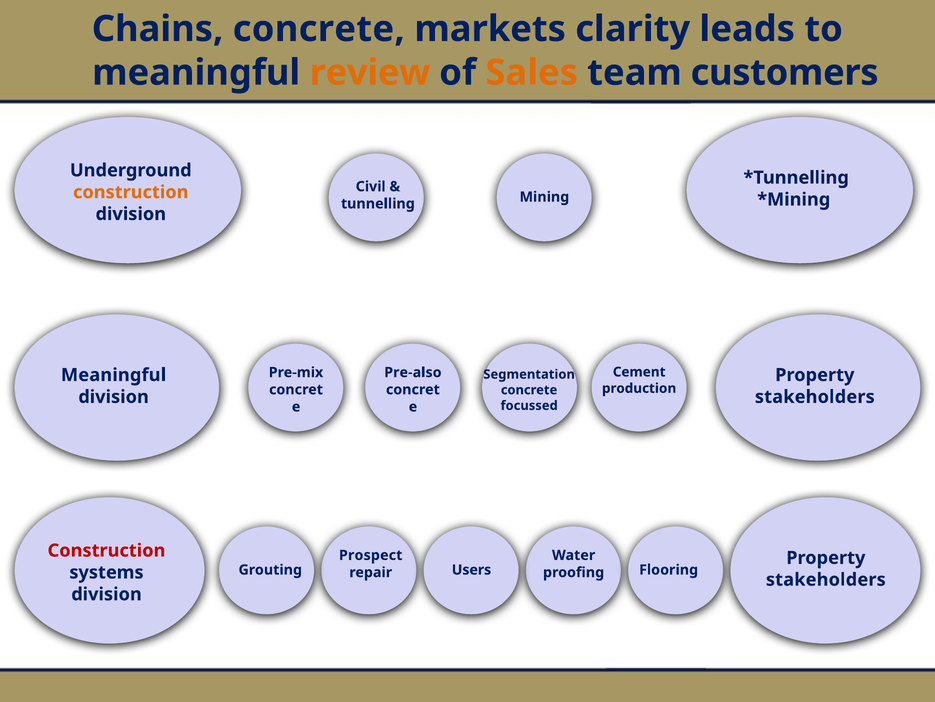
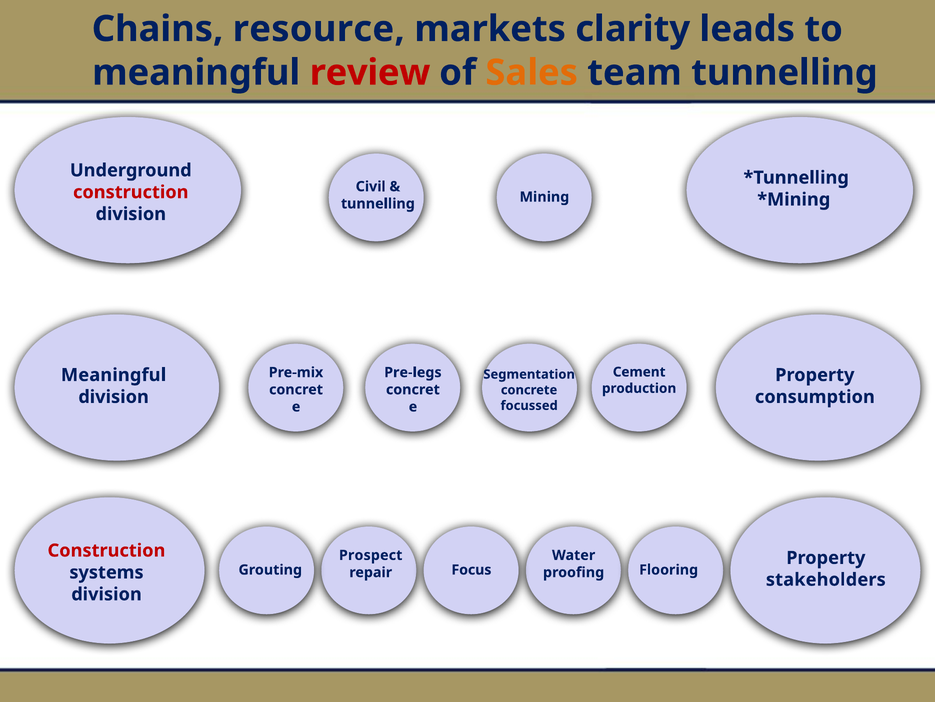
Chains concrete: concrete -> resource (319, 29)
review colour: orange -> red (370, 73)
team customers: customers -> tunnelling (784, 73)
construction colour: orange -> red (131, 192)
Pre-also: Pre-also -> Pre-legs (413, 372)
stakeholders: stakeholders -> consumption (815, 396)
Users: Users -> Focus (471, 569)
